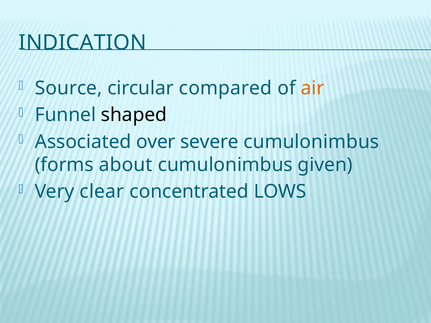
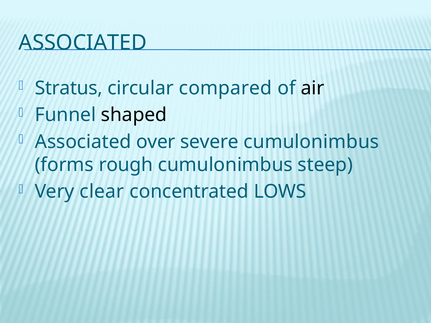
INDICATION: INDICATION -> ASSOCIATED (83, 43)
Source: Source -> Stratus (69, 88)
air colour: orange -> black (312, 88)
about: about -> rough (126, 165)
given: given -> steep (325, 165)
